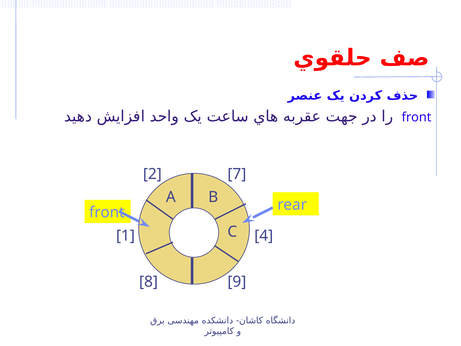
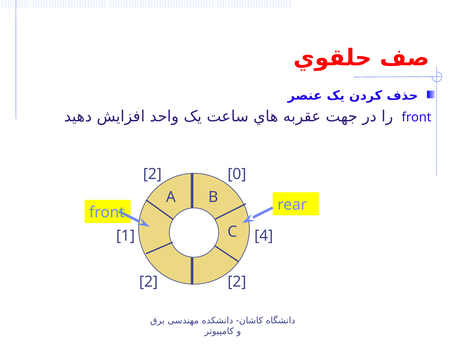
7: 7 -> 0 (237, 174)
8: 8 -> 2 (149, 282)
9: 9 -> 2 (237, 282)
